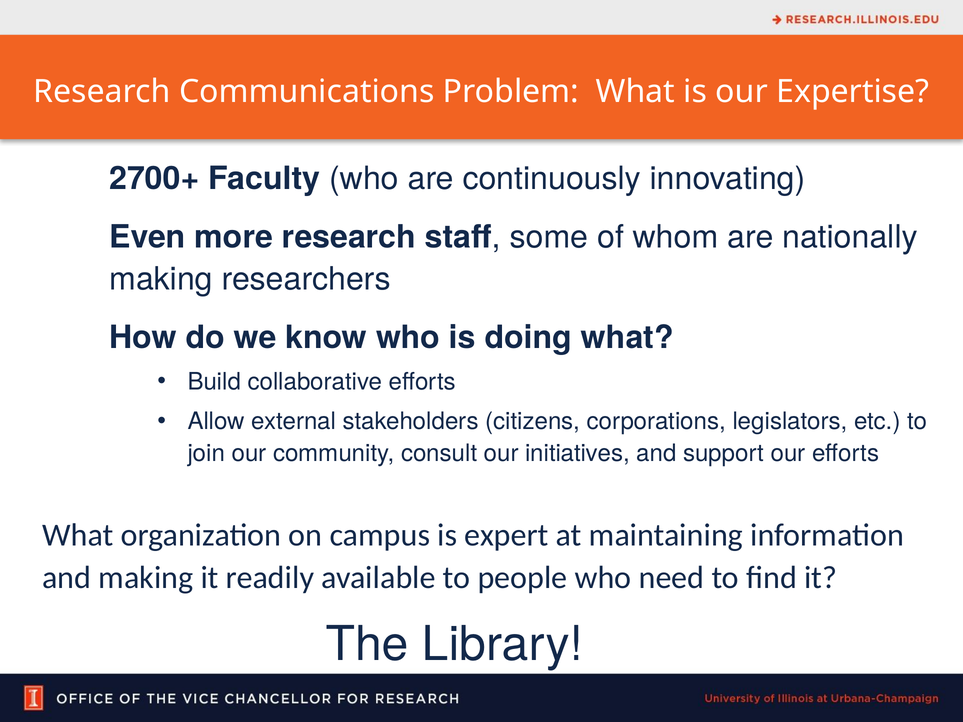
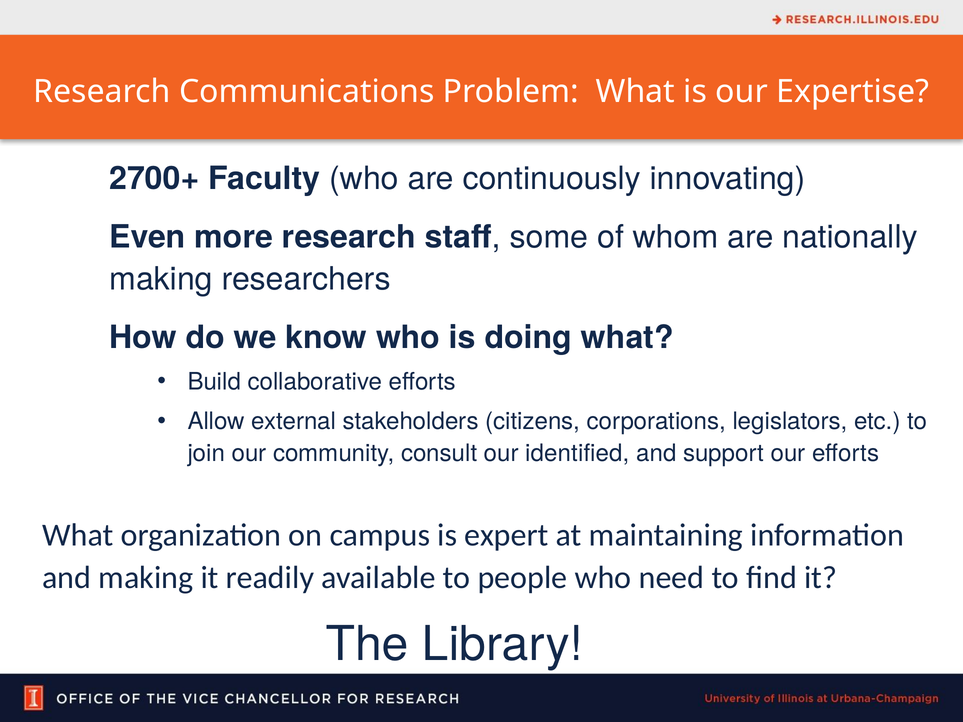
initiatives: initiatives -> identified (577, 453)
